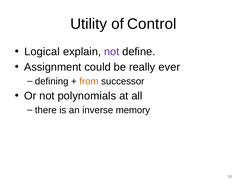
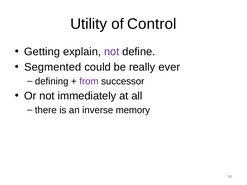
Logical: Logical -> Getting (42, 52)
Assignment: Assignment -> Segmented (53, 67)
from colour: orange -> purple (89, 81)
polynomials: polynomials -> immediately (87, 96)
